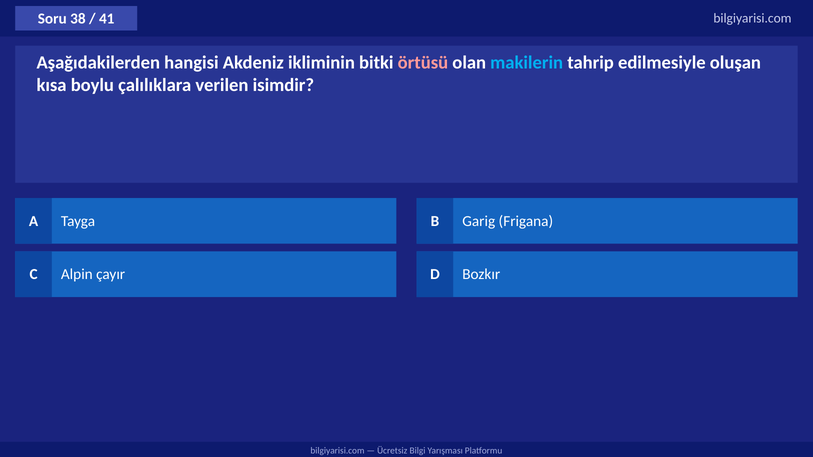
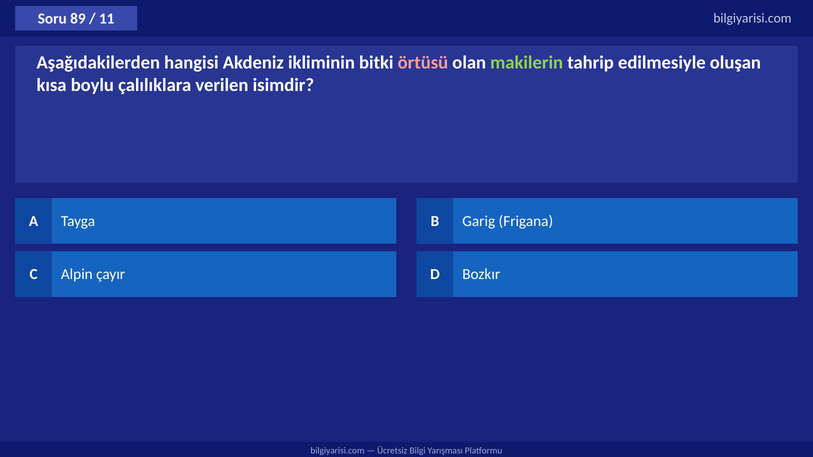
38: 38 -> 89 (78, 19)
41: 41 -> 11 (107, 19)
makilerin colour: light blue -> light green (527, 63)
